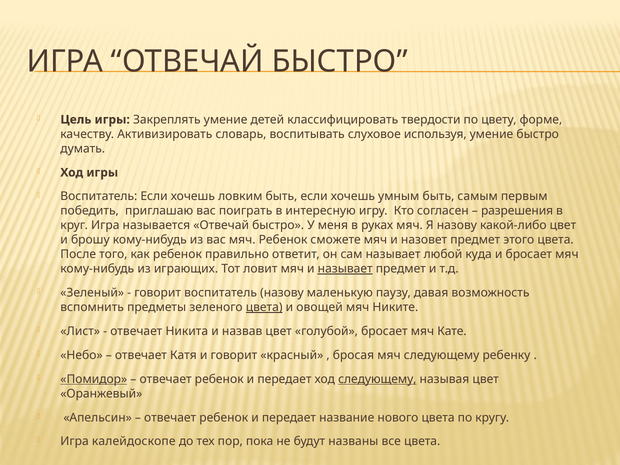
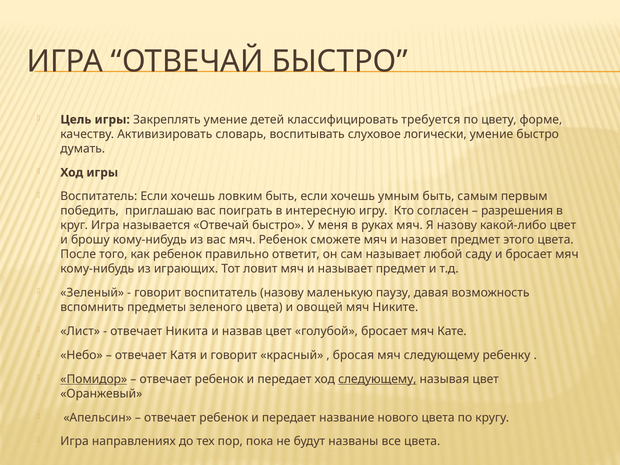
твердости: твердости -> требуется (431, 120)
используя: используя -> логически (435, 134)
куда: куда -> саду (479, 254)
называет underline: present -> none (345, 269)
цвета underline: present -> none (264, 307)
калейдоскопе: калейдоскопе -> направлениях (134, 441)
